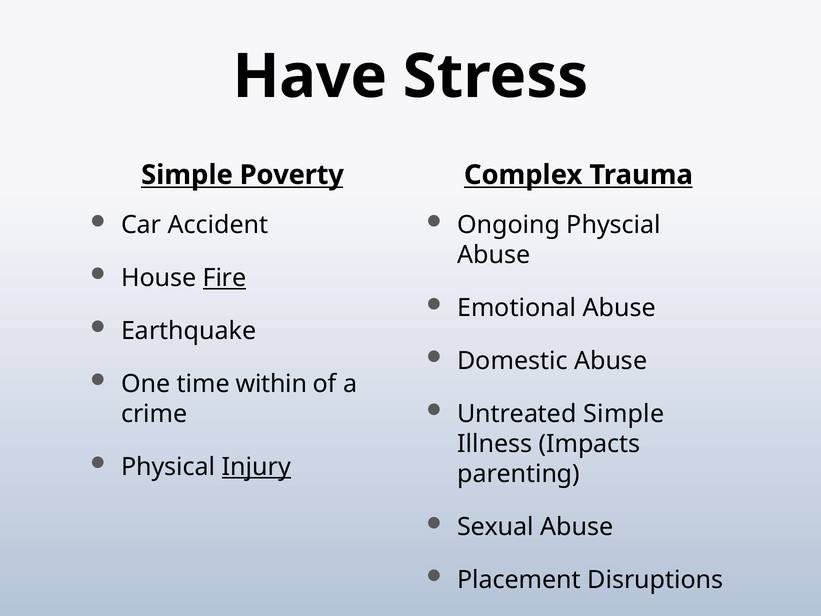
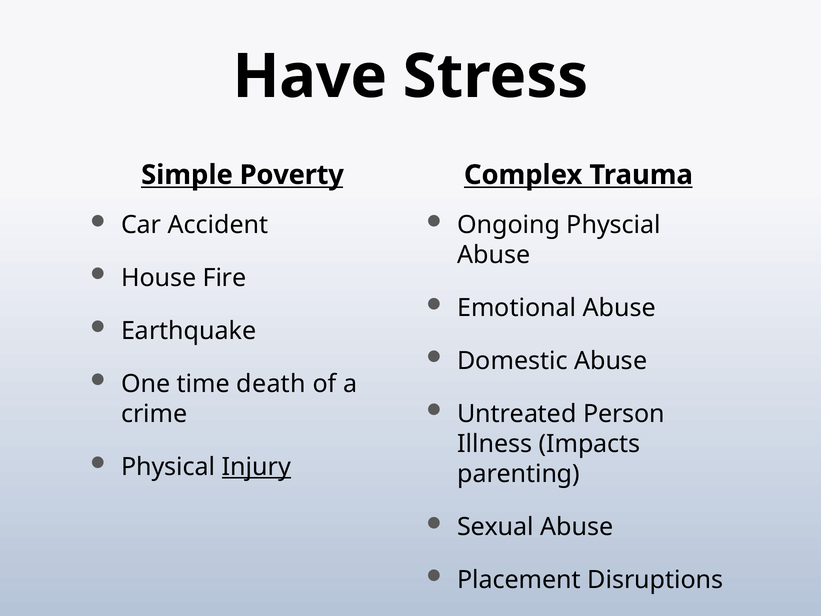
Fire underline: present -> none (225, 278)
within: within -> death (271, 384)
Untreated Simple: Simple -> Person (624, 414)
